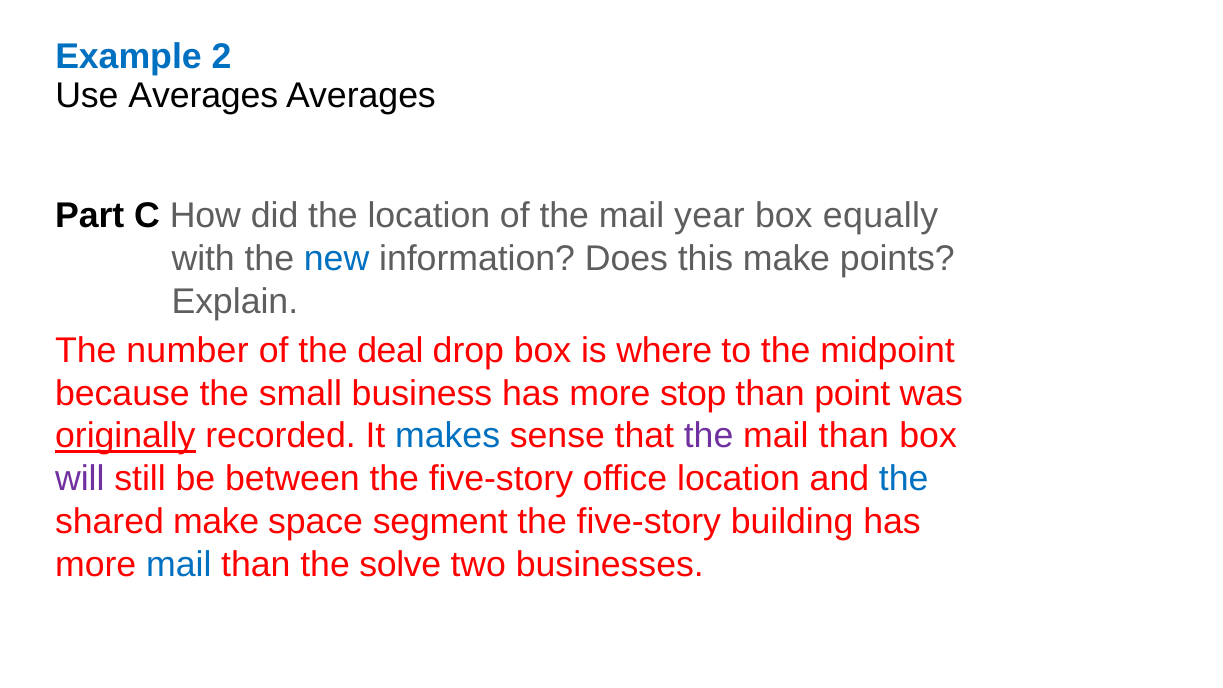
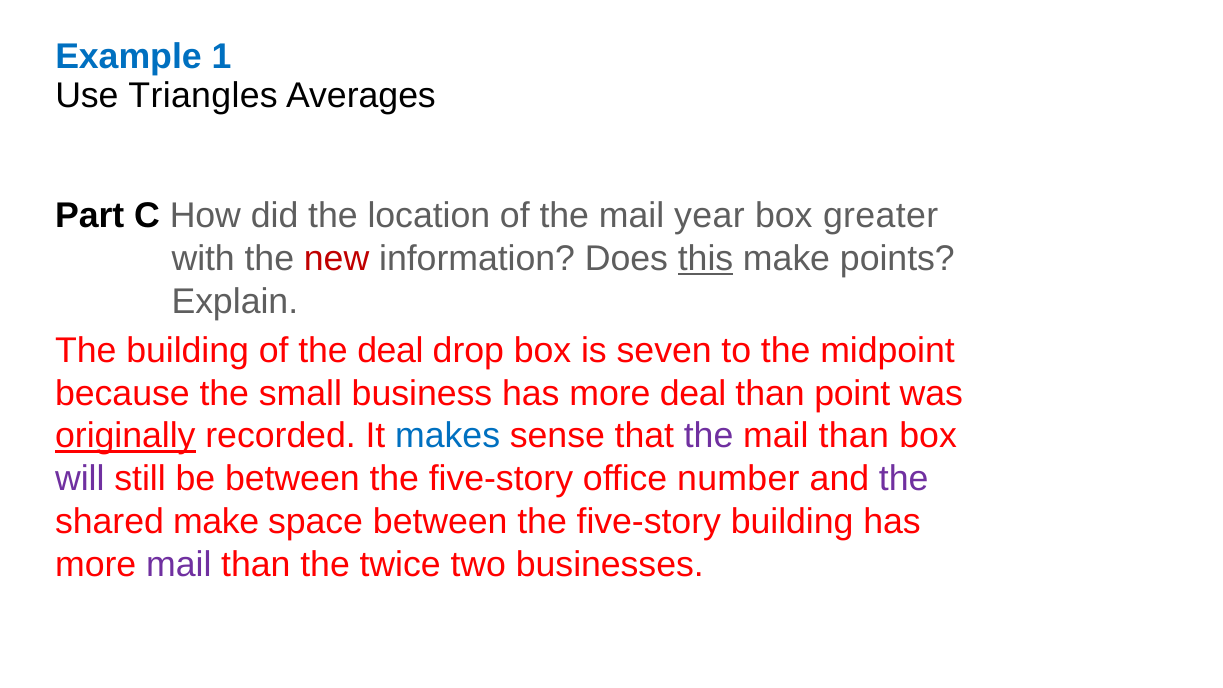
2: 2 -> 1 (221, 57)
Use Averages: Averages -> Triangles (203, 96)
equally: equally -> greater (881, 216)
new colour: blue -> red (337, 258)
this underline: none -> present (706, 258)
The number: number -> building (188, 350)
where: where -> seven (664, 350)
more stop: stop -> deal (693, 393)
office location: location -> number (738, 479)
the colour: blue -> purple (904, 479)
space segment: segment -> between (440, 522)
mail colour: blue -> purple (179, 565)
solve: solve -> twice (400, 565)
